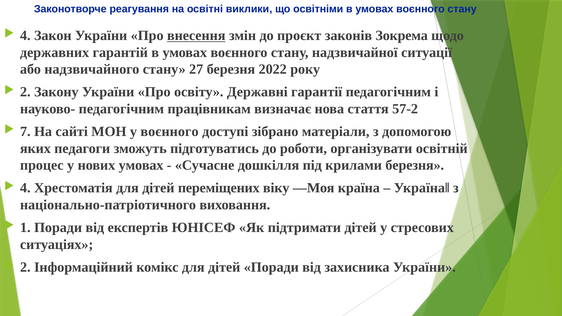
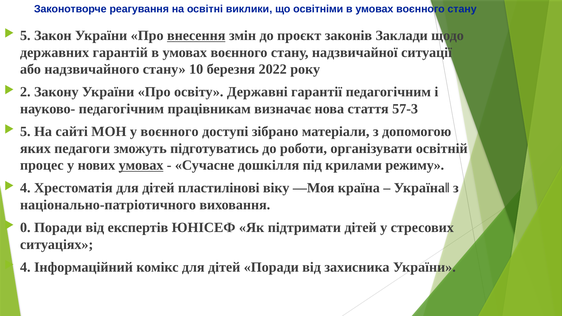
4: 4 -> 5 (25, 36)
Зокрема: Зокрема -> Заклади (402, 36)
27: 27 -> 10 (196, 69)
57-2: 57-2 -> 57-3 (405, 109)
7: 7 -> 5 (25, 132)
умовах underline: none -> present (141, 165)
крилами березня: березня -> режиму (415, 165)
переміщених: переміщених -> пластилінові (219, 188)
1: 1 -> 0 (25, 228)
2: 2 -> 4 (25, 267)
